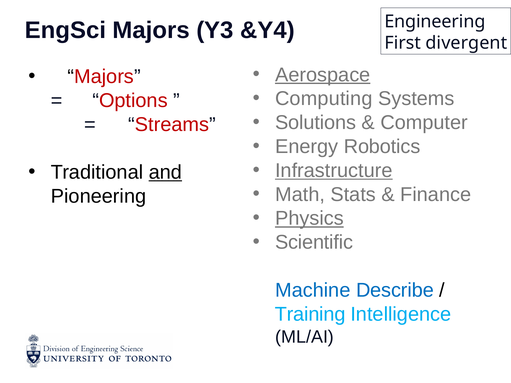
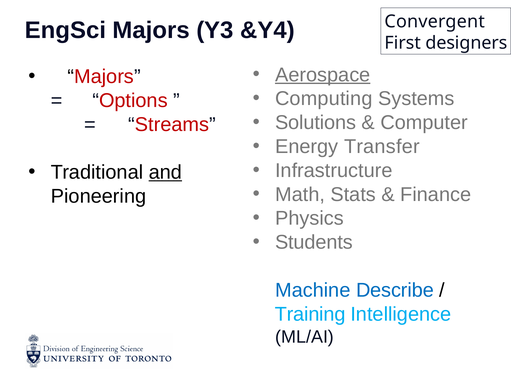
Engineering: Engineering -> Convergent (435, 22)
divergent: divergent -> designers (466, 43)
Robotics: Robotics -> Transfer (382, 147)
Infrastructure underline: present -> none (334, 171)
Physics underline: present -> none (309, 219)
Scientific: Scientific -> Students (314, 242)
